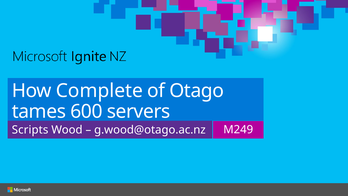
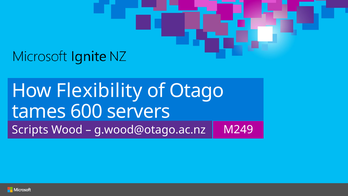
Complete: Complete -> Flexibility (99, 91)
